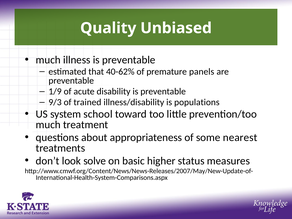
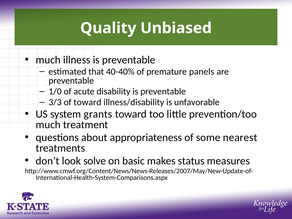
40-62%: 40-62% -> 40-40% (120, 72)
1/9: 1/9 -> 1/0 (55, 91)
9/3: 9/3 -> 3/3 (55, 102)
of trained: trained -> toward (87, 102)
populations: populations -> unfavorable (197, 102)
school: school -> grants (98, 114)
higher: higher -> makes (161, 161)
